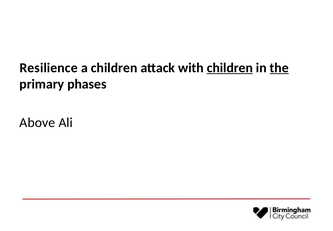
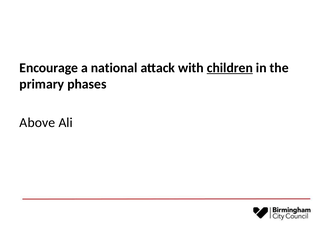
Resilience: Resilience -> Encourage (49, 68)
a children: children -> national (114, 68)
the underline: present -> none (279, 68)
